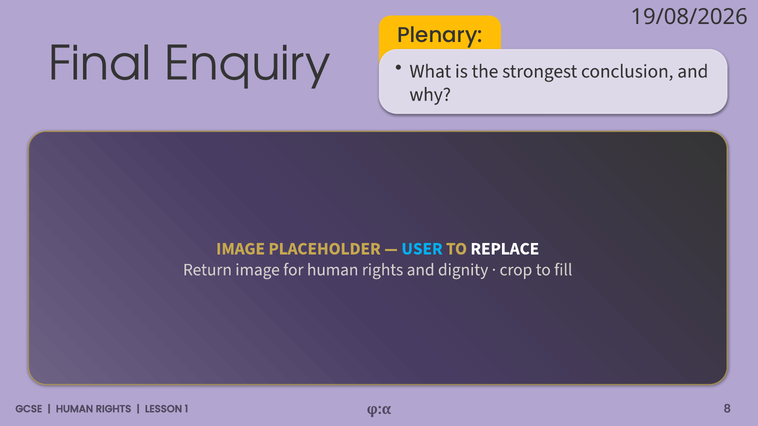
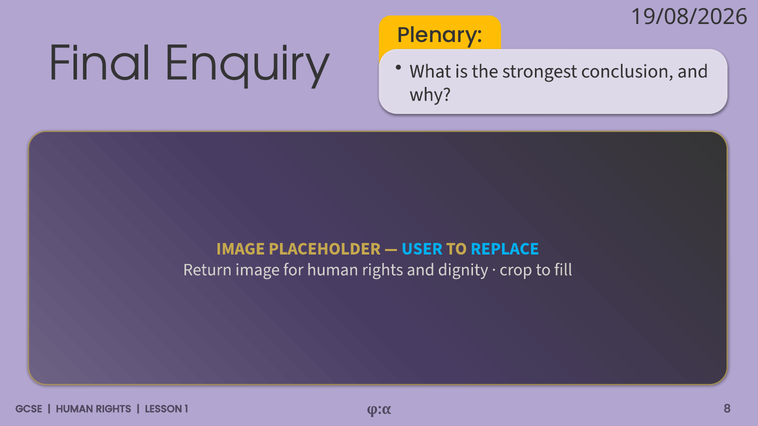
REPLACE colour: white -> light blue (505, 249)
